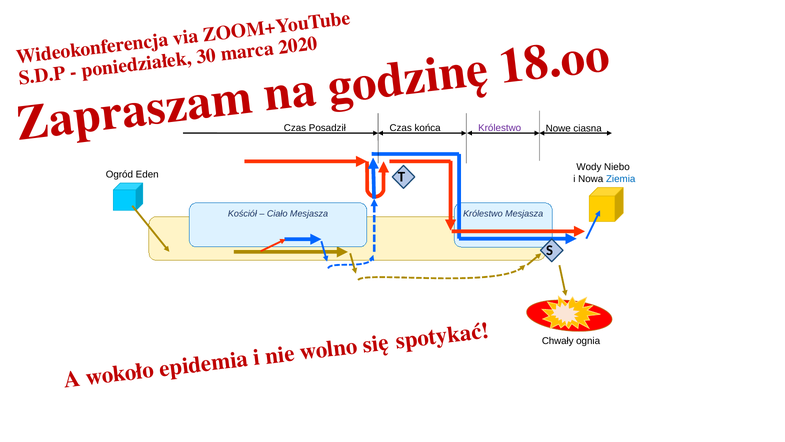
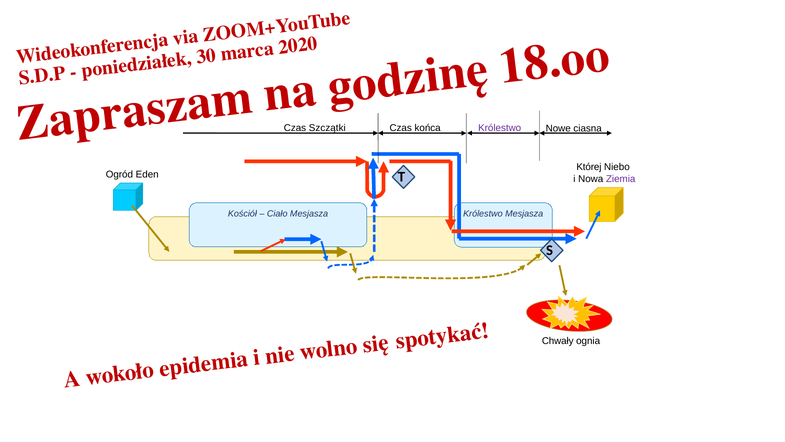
Posadził: Posadził -> Szczątki (327, 128)
Wody: Wody -> Której (589, 167)
Ziemia colour: blue -> purple (621, 179)
